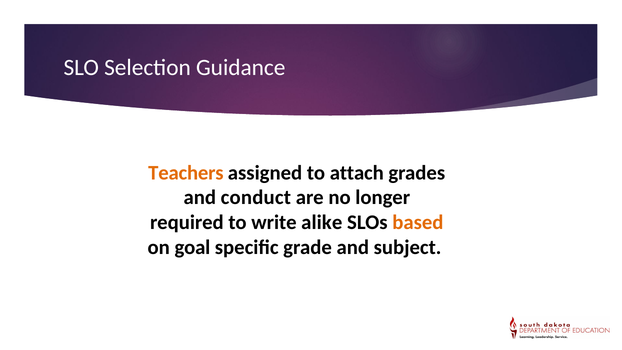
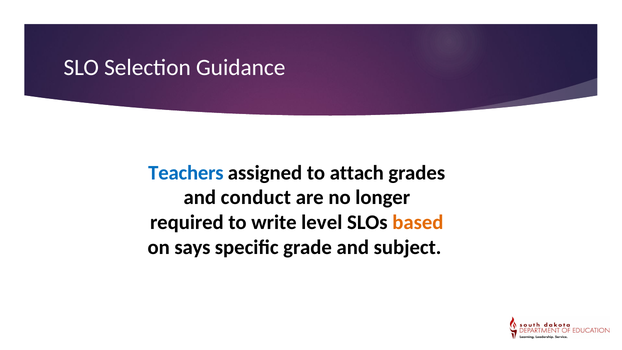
Teachers colour: orange -> blue (186, 173)
alike: alike -> level (322, 222)
goal: goal -> says (192, 247)
